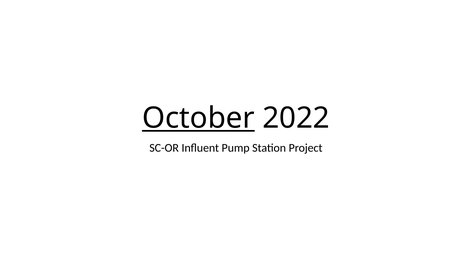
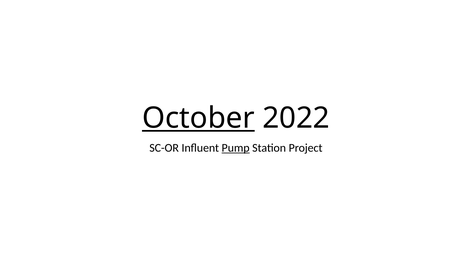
Pump underline: none -> present (236, 148)
